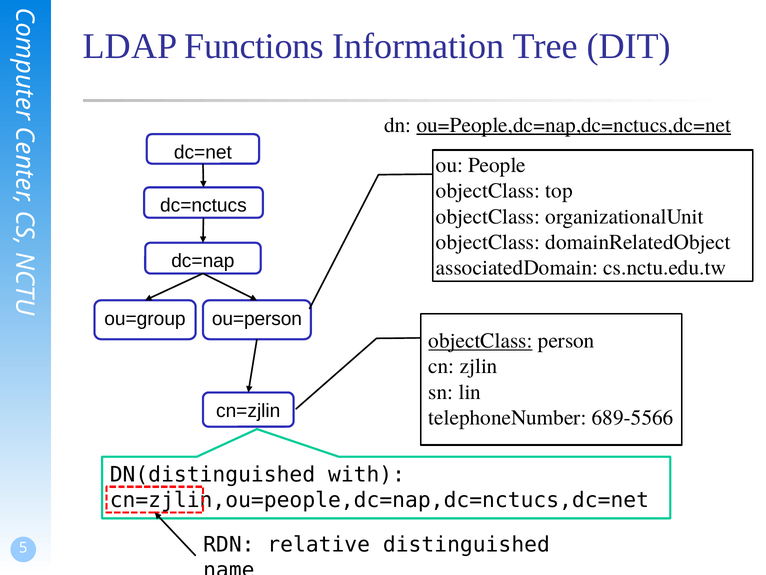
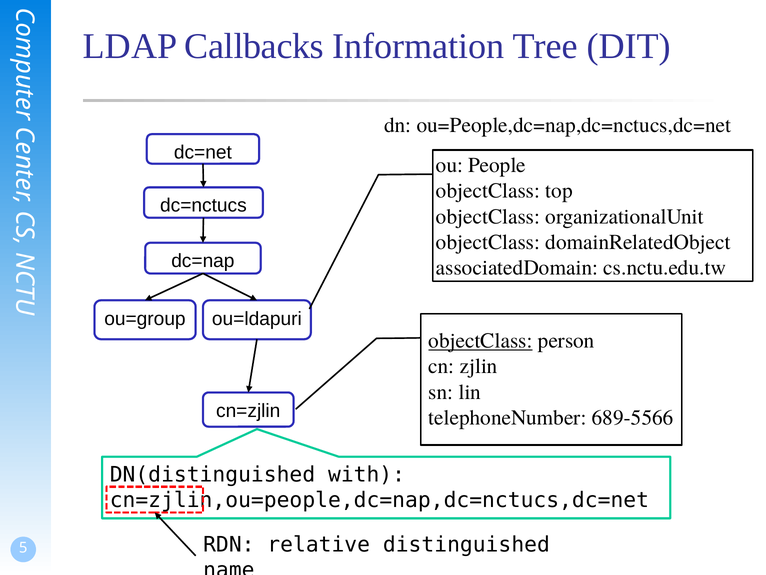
Functions: Functions -> Callbacks (254, 46)
ou=People,dc=nap,dc=nctucs,dc=net underline: present -> none (574, 125)
ou=person: ou=person -> ou=ldapuri (257, 319)
